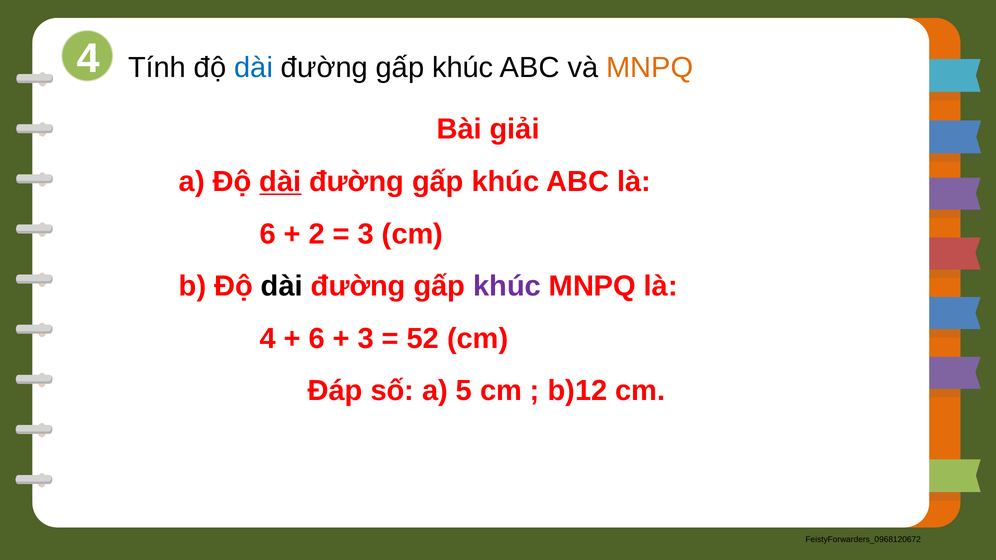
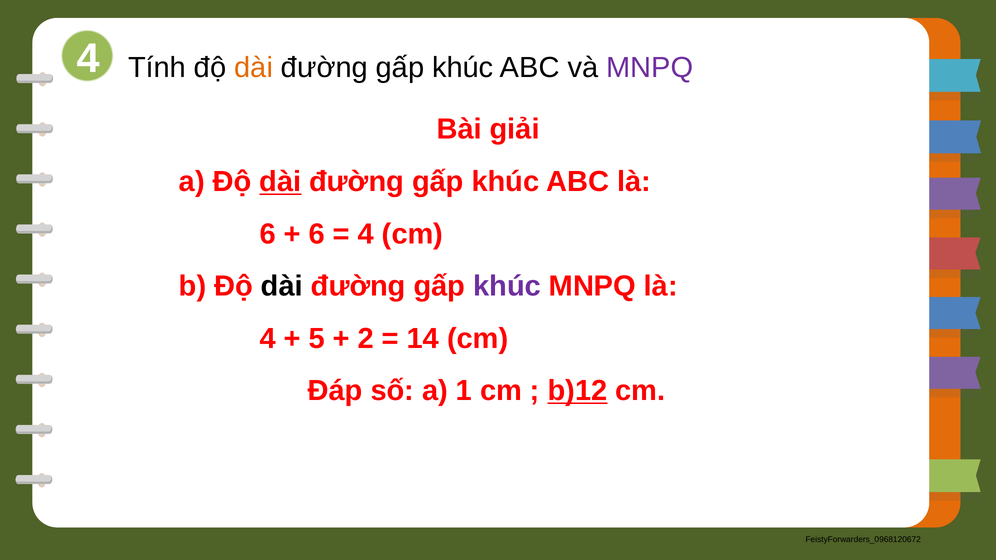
dài colour: blue -> orange (254, 68)
MNPQ colour: orange -> purple (650, 68)
2: 2 -> 6 (317, 234)
3: 3 -> 4 (366, 234)
6: 6 -> 5 (317, 339)
3: 3 -> 2 (366, 339)
52: 52 -> 14 (423, 339)
5: 5 -> 1 (464, 391)
b)12 underline: none -> present (577, 391)
